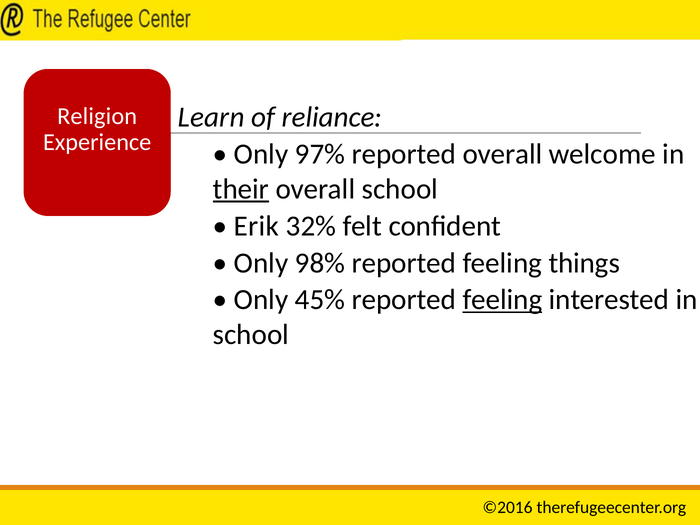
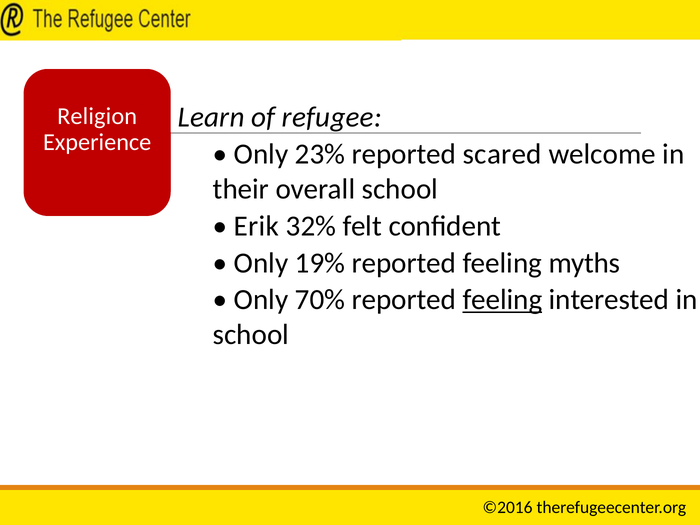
reliance: reliance -> refugee (332, 117)
97%: 97% -> 23% (320, 154)
reported overall: overall -> scared (502, 154)
their underline: present -> none (241, 189)
98%: 98% -> 19% (320, 263)
things: things -> myths (584, 263)
45%: 45% -> 70% (320, 300)
